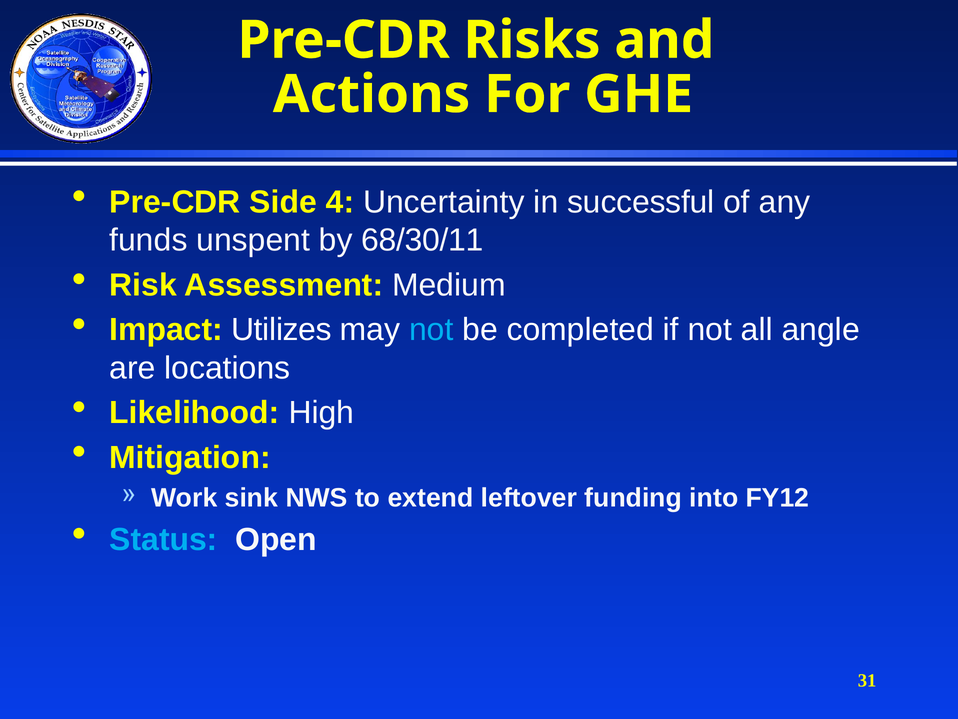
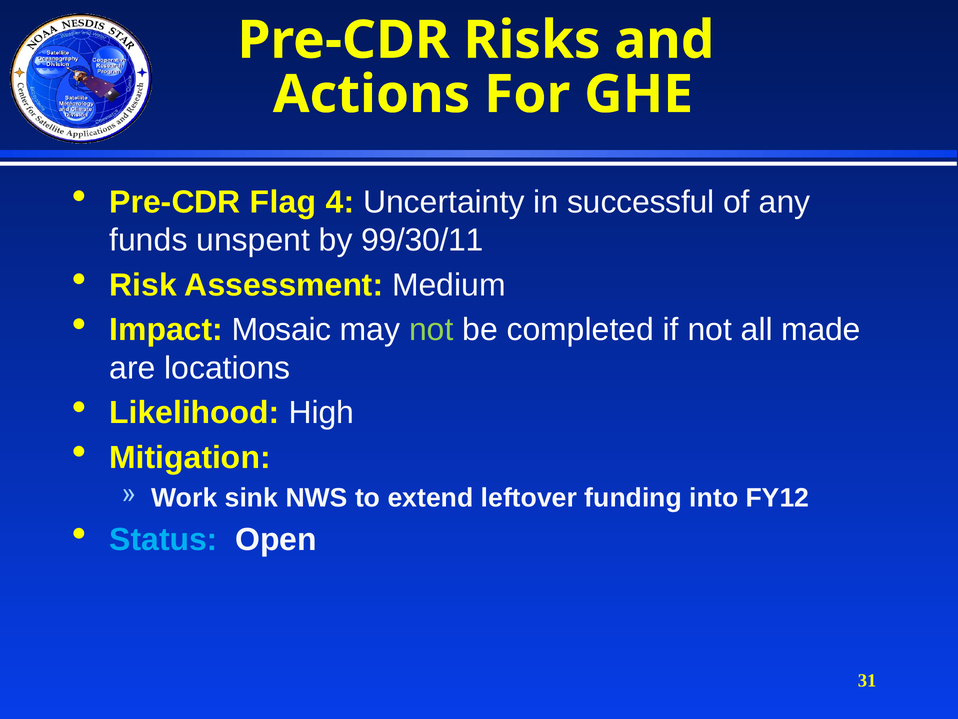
Side: Side -> Flag (283, 202)
68/30/11: 68/30/11 -> 99/30/11 (423, 240)
Utilizes: Utilizes -> Mosaic (282, 330)
not colour: light blue -> light green (431, 330)
angle: angle -> made (821, 330)
